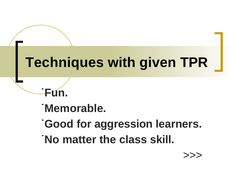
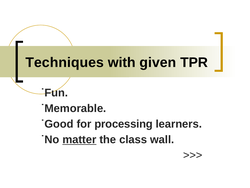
aggression: aggression -> processing (124, 124)
matter underline: none -> present (79, 139)
skill: skill -> wall (162, 139)
